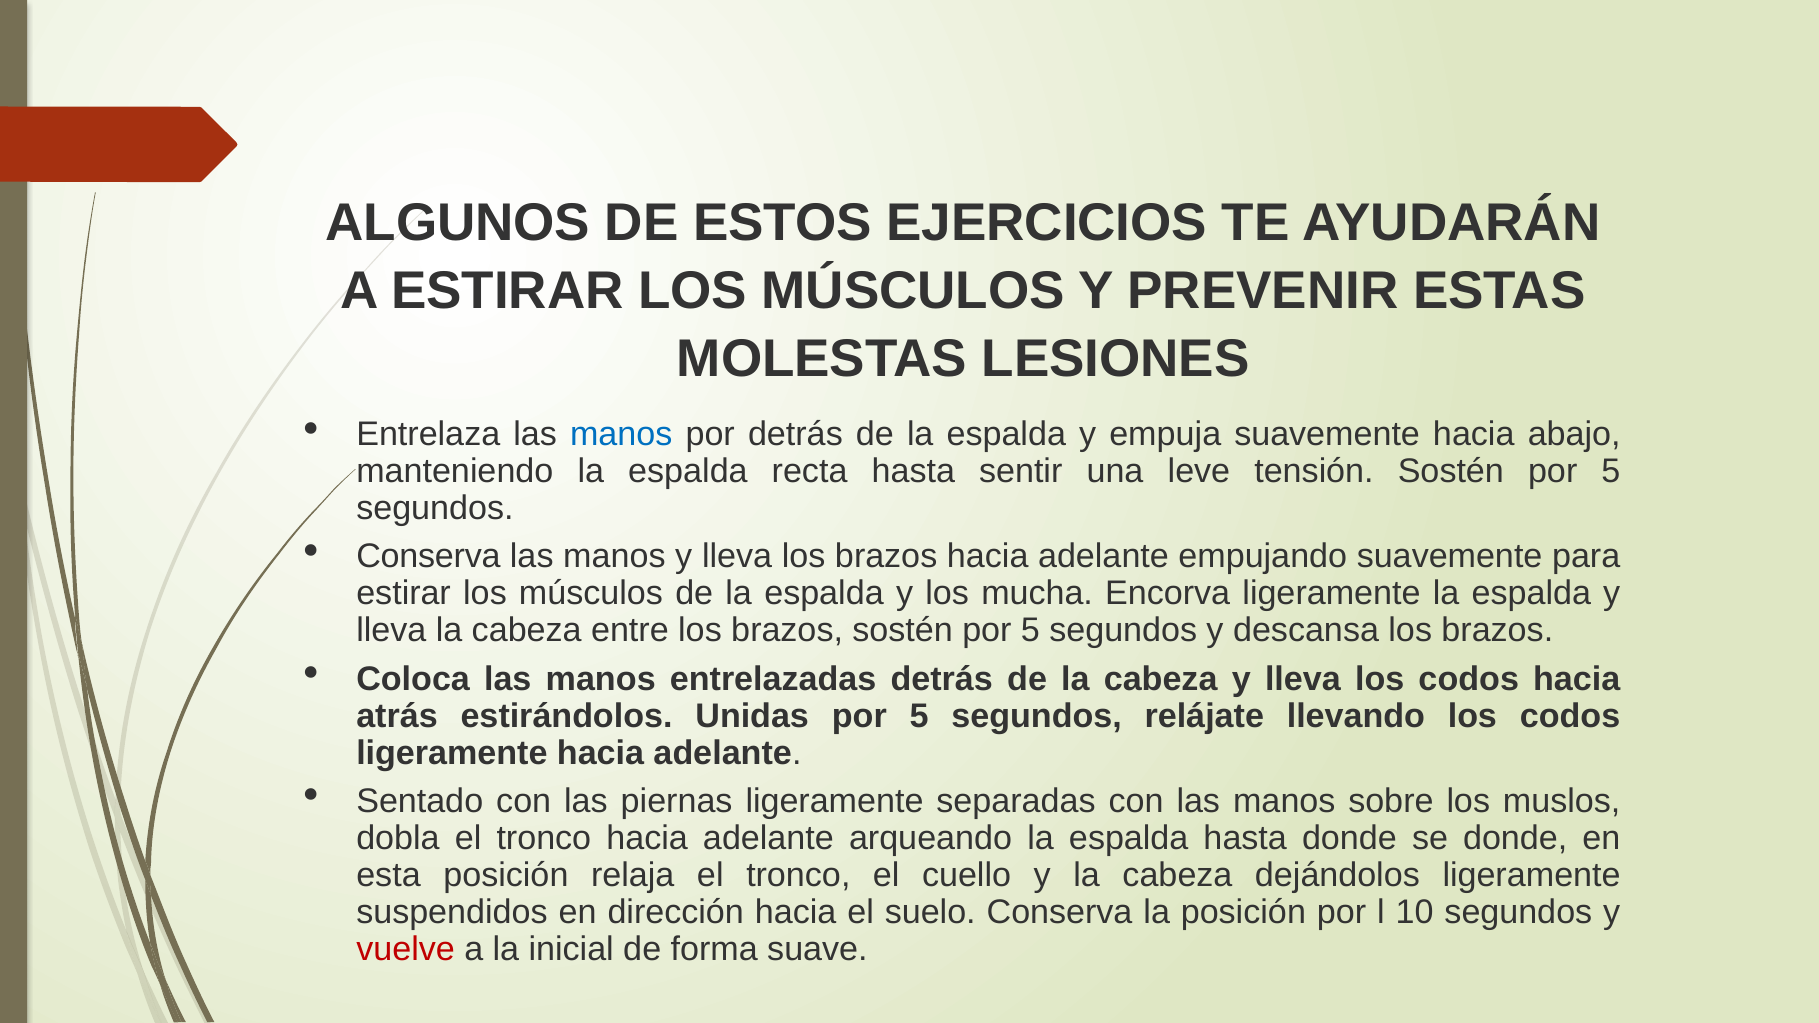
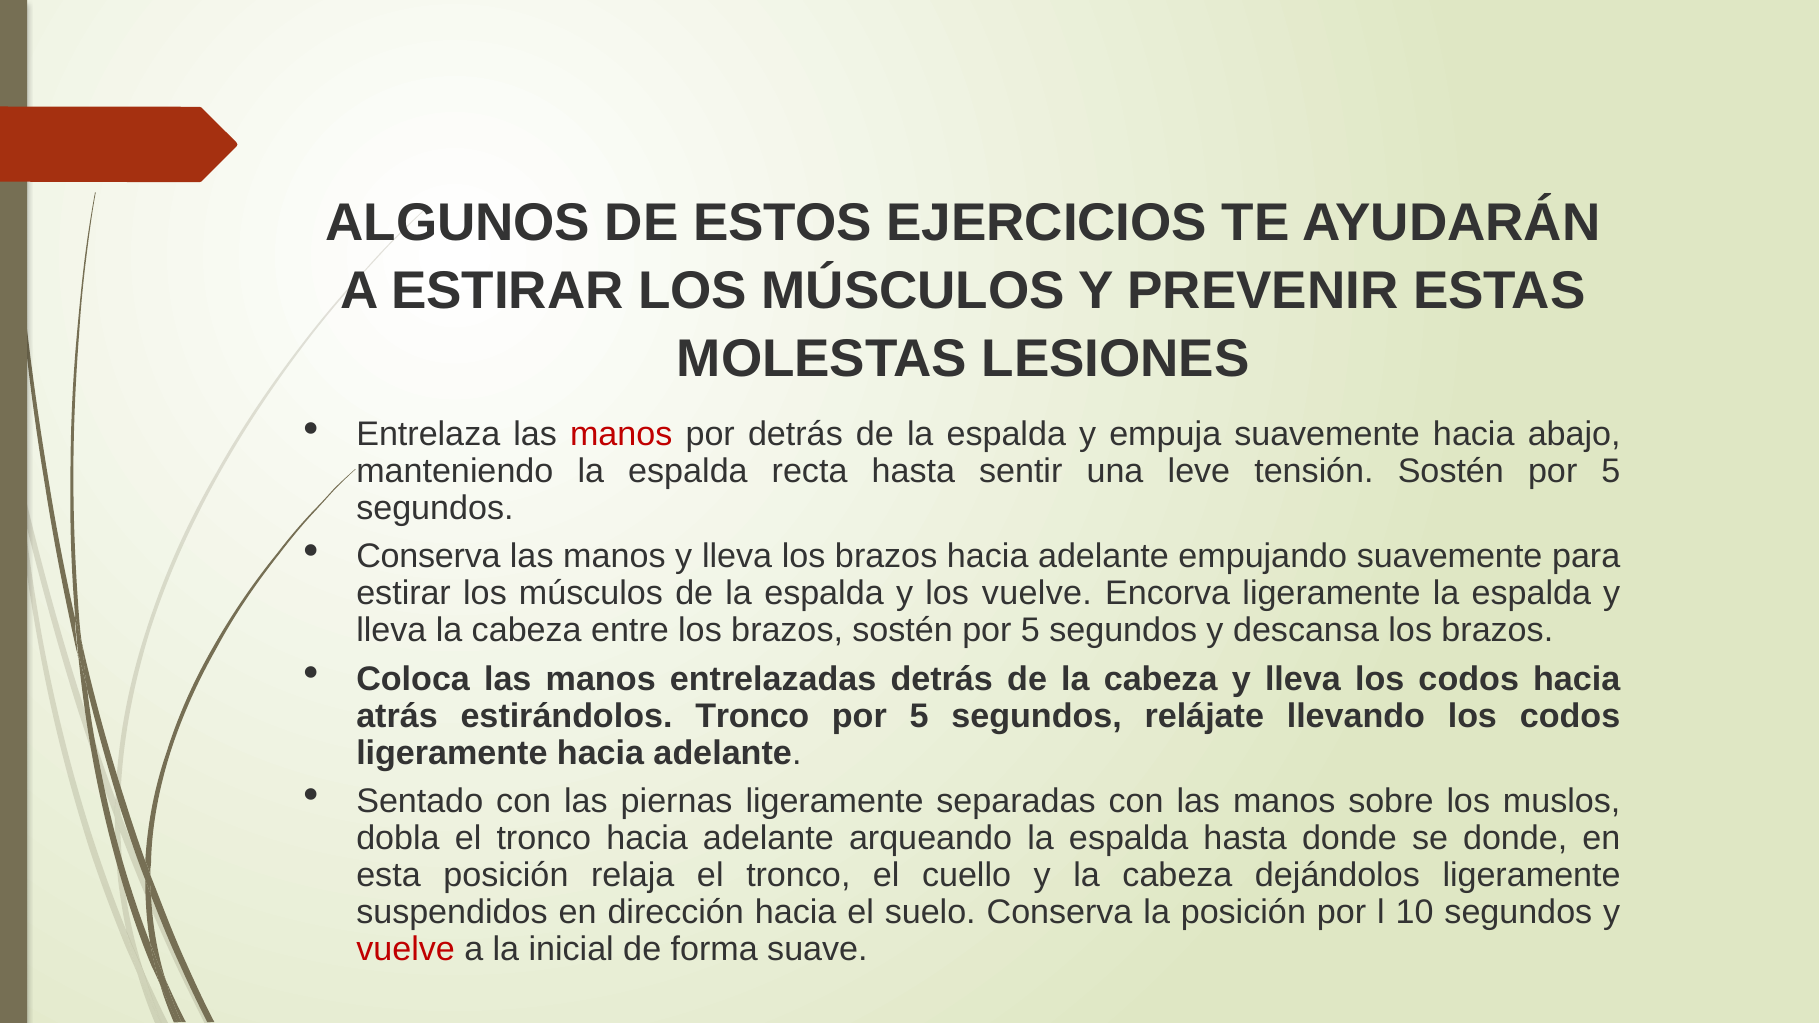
manos colour: blue -> red (621, 434)
los mucha: mucha -> vuelve (1037, 594)
estirándolos Unidas: Unidas -> Tronco (752, 716)
